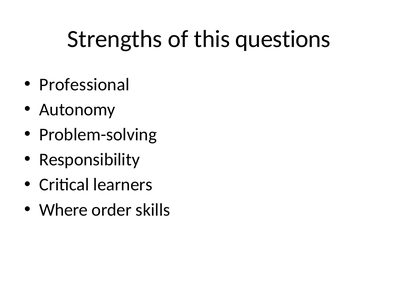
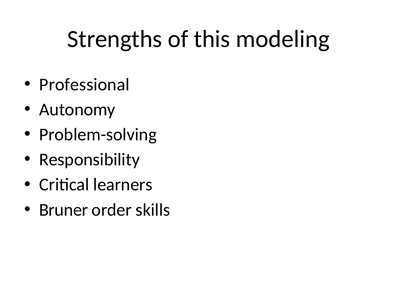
questions: questions -> modeling (283, 39)
Where: Where -> Bruner (64, 210)
